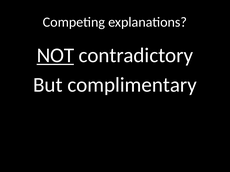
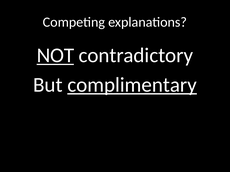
complimentary underline: none -> present (132, 85)
